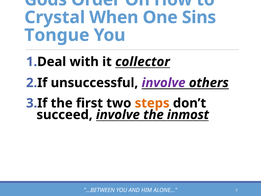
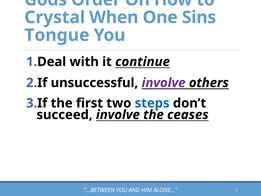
collector: collector -> continue (143, 62)
steps colour: orange -> blue (152, 103)
inmost: inmost -> ceases (188, 115)
